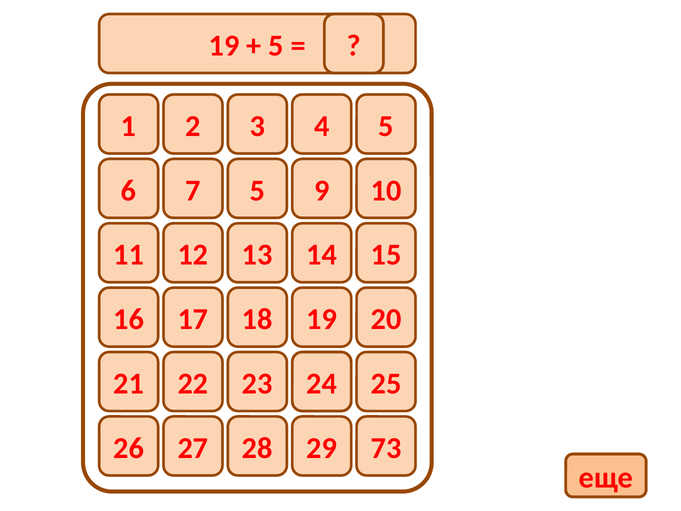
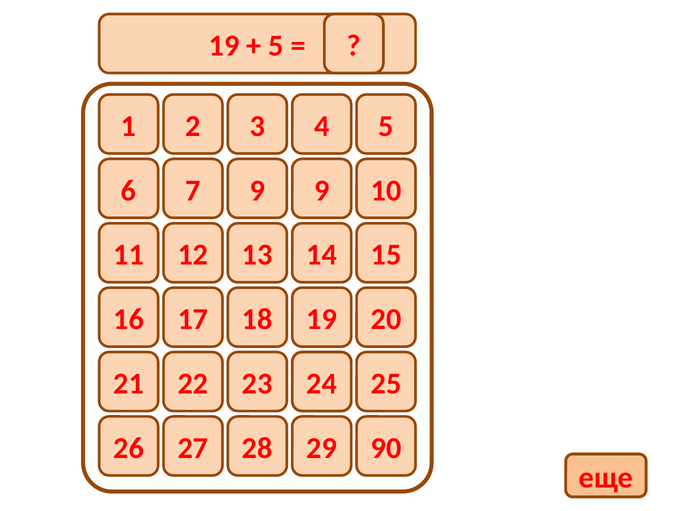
7 5: 5 -> 9 (257, 190)
73: 73 -> 90 (386, 448)
